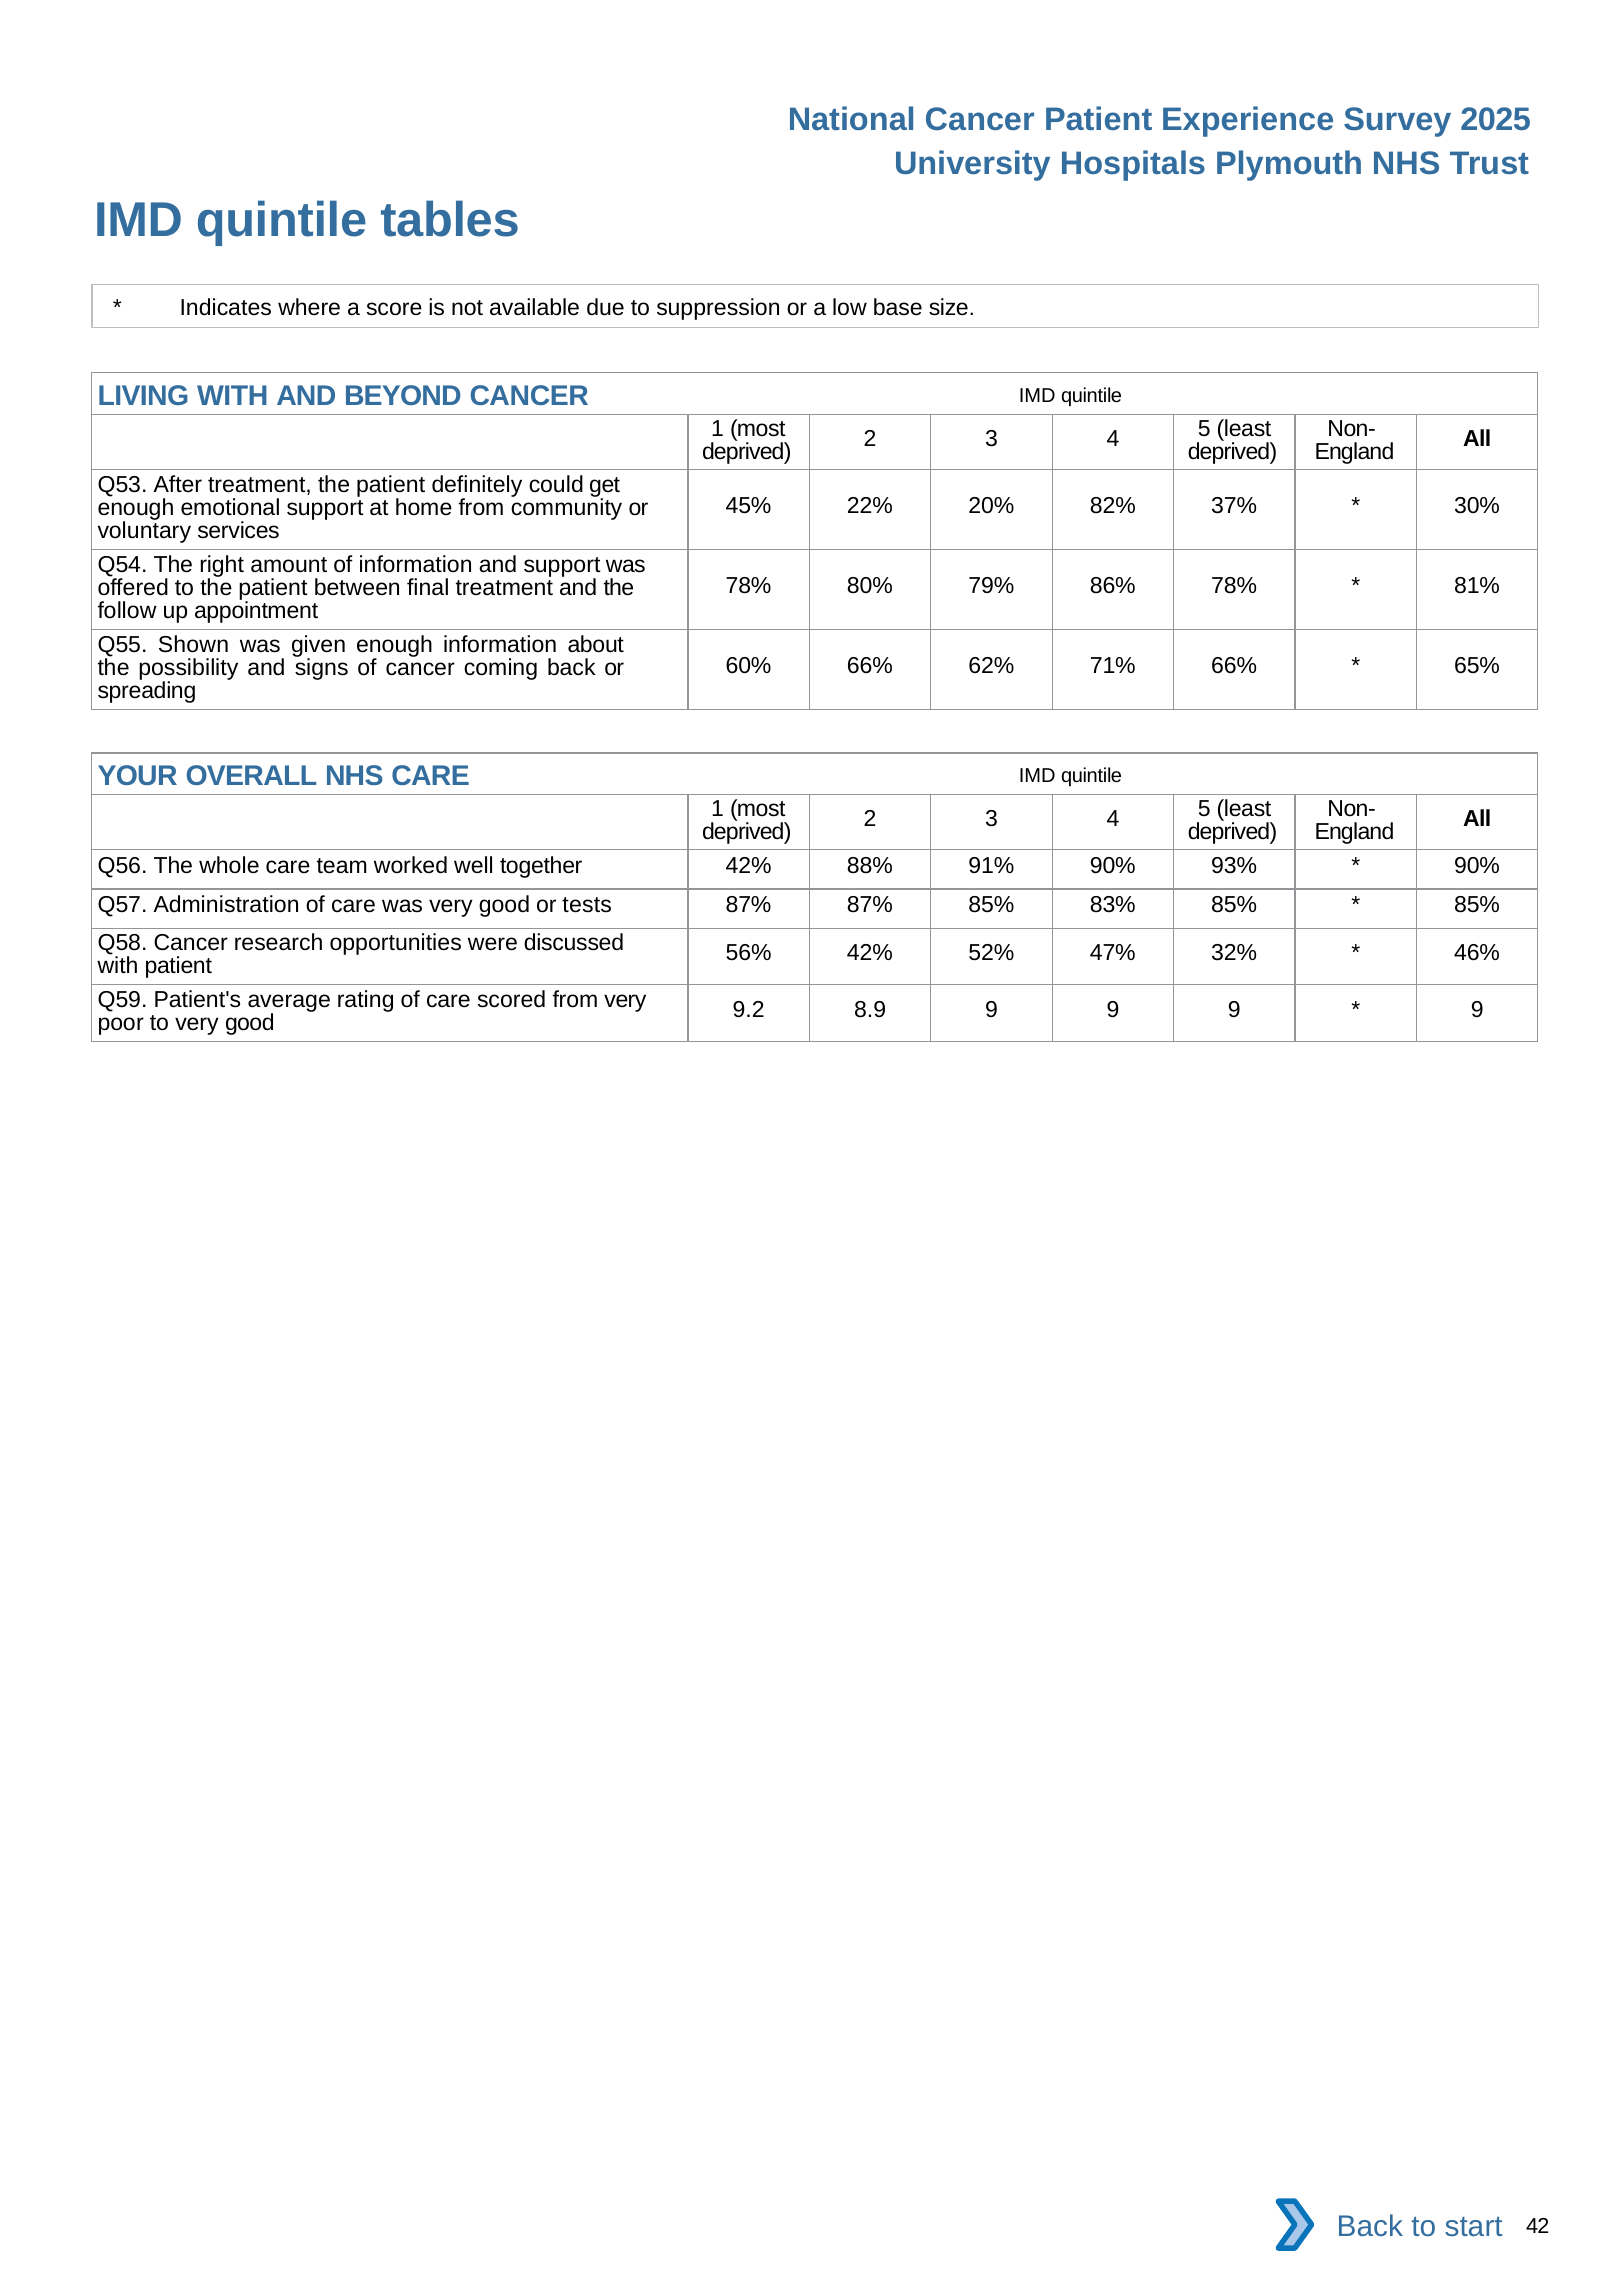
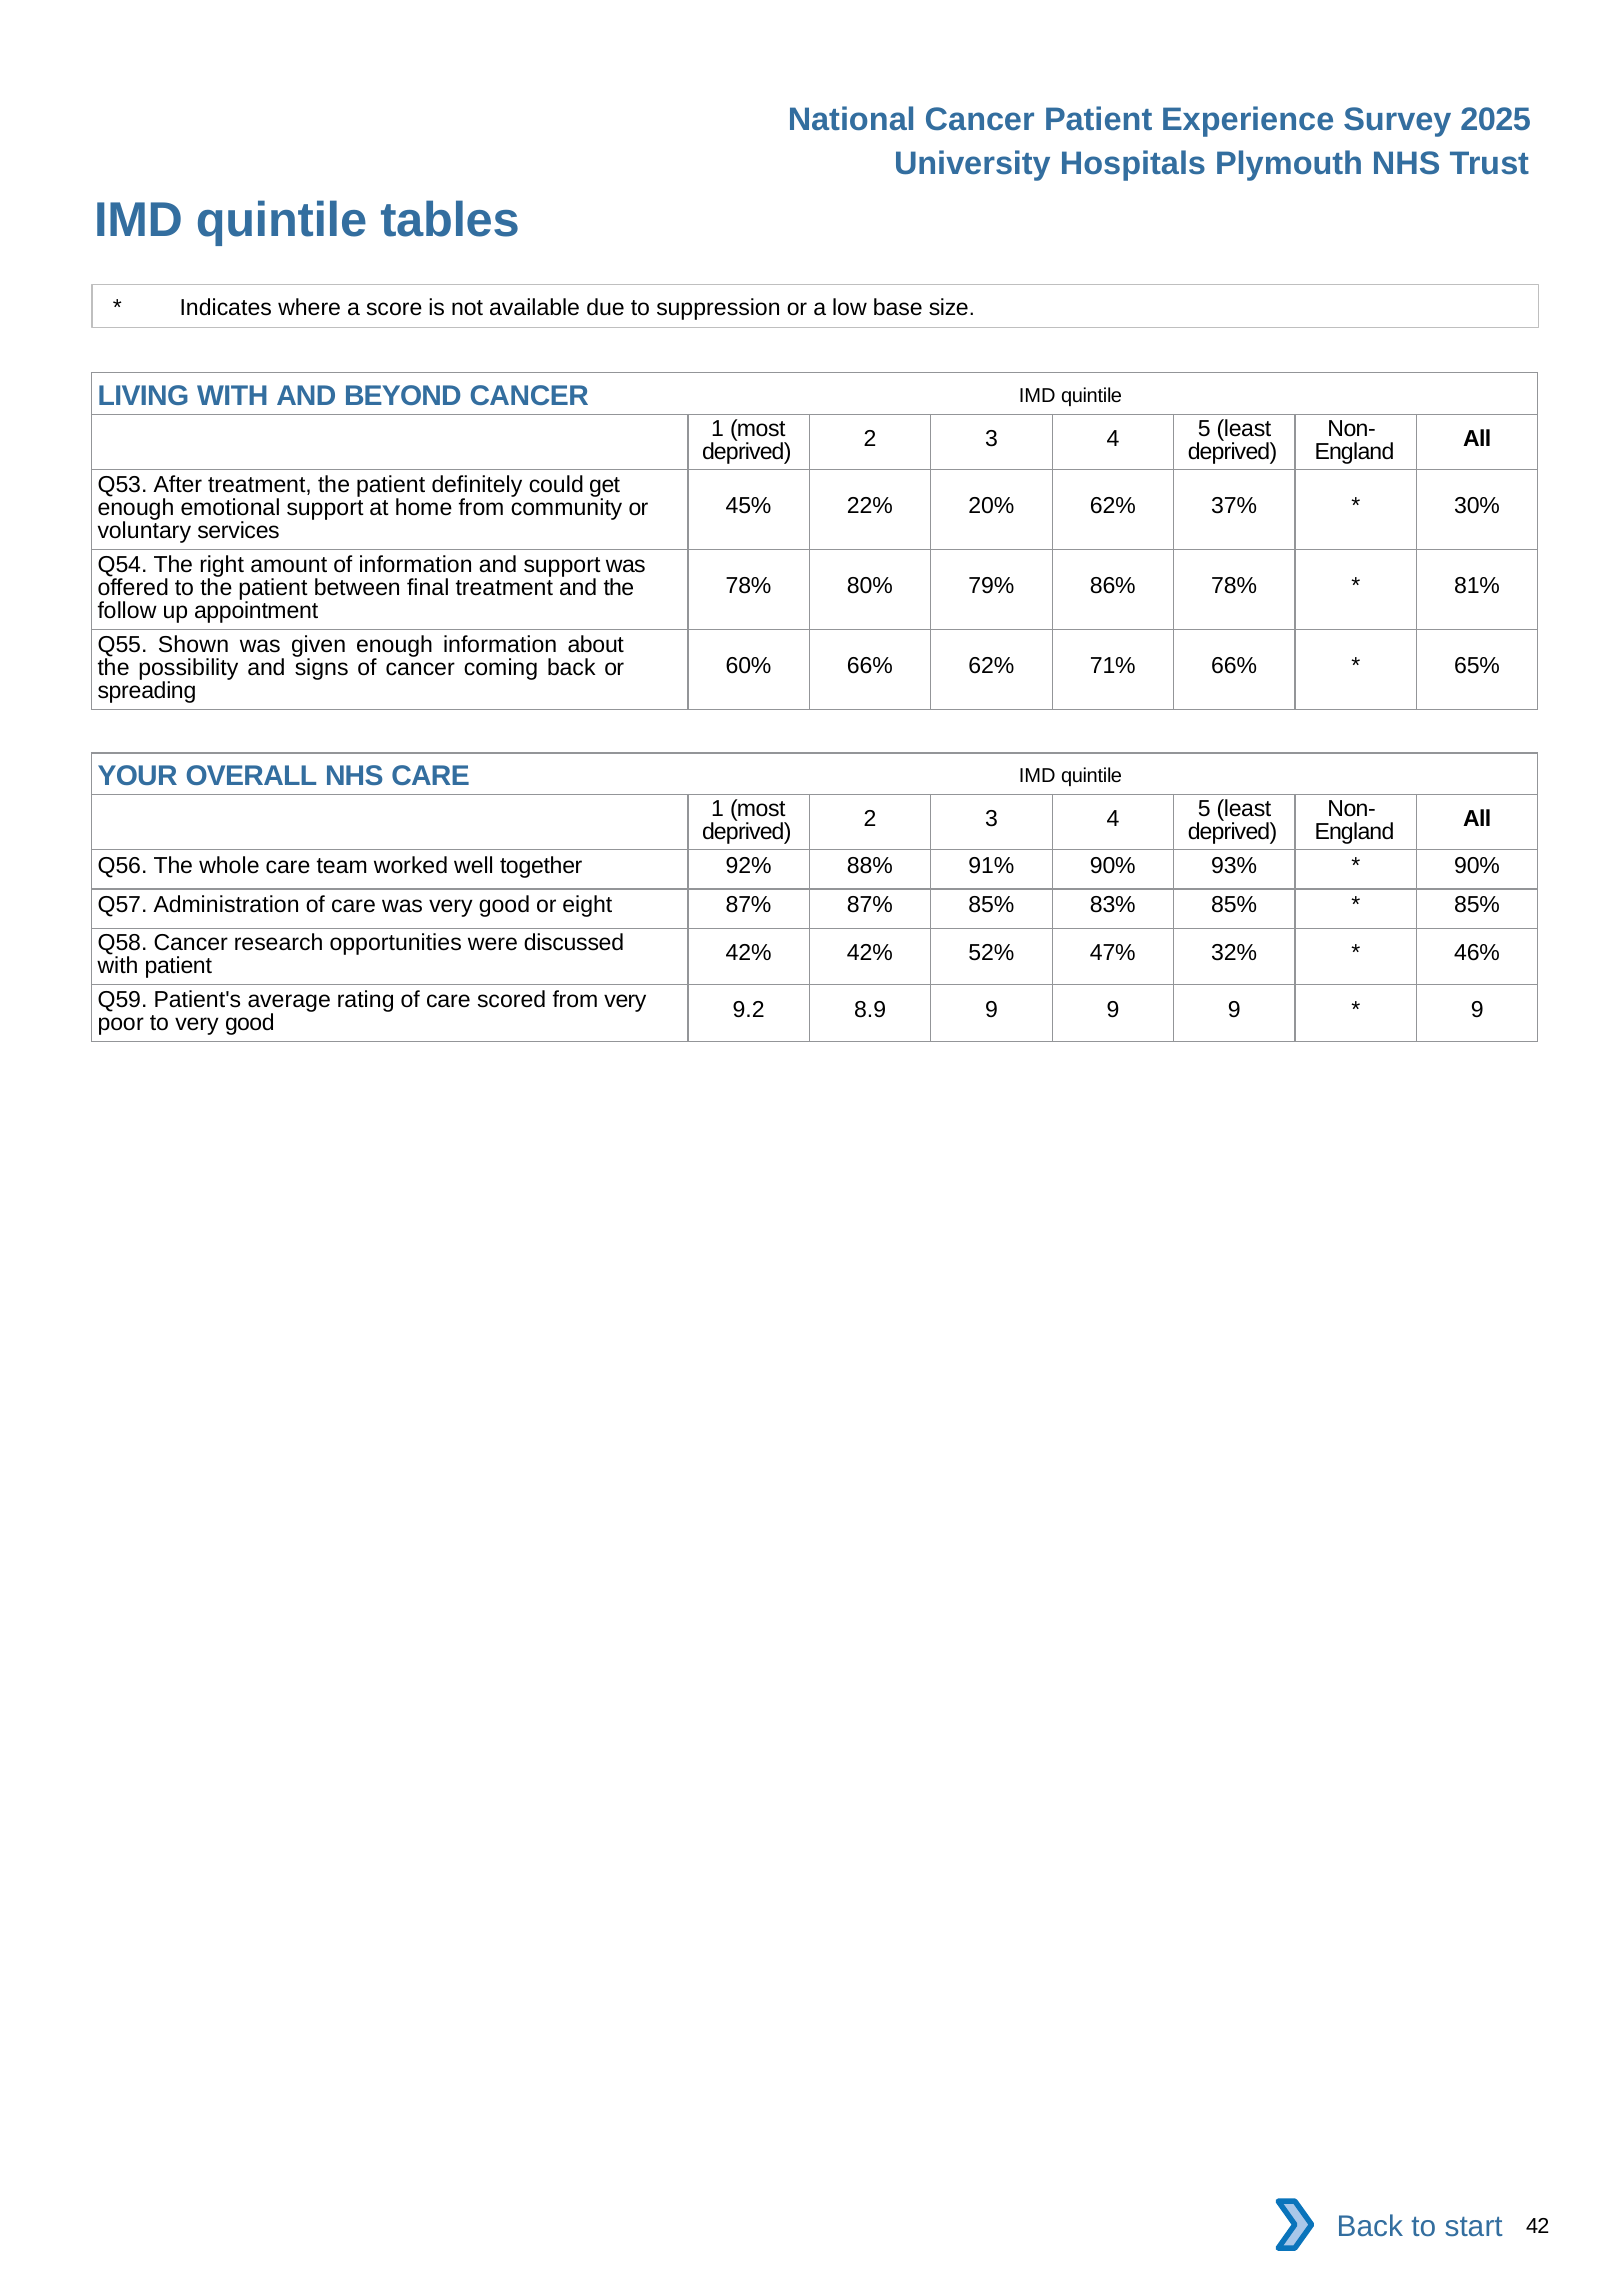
20% 82%: 82% -> 62% (1113, 506)
together 42%: 42% -> 92% (749, 866)
tests: tests -> eight (587, 905)
56%: 56% -> 42% (749, 953)
